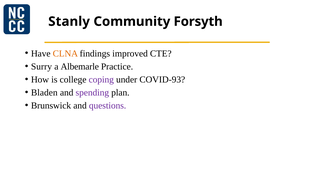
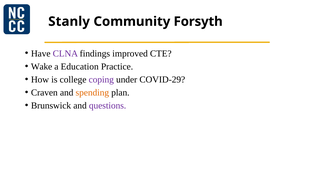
CLNA colour: orange -> purple (65, 54)
Surry: Surry -> Wake (42, 67)
Albemarle: Albemarle -> Education (80, 67)
COVID-93: COVID-93 -> COVID-29 (162, 80)
Bladen: Bladen -> Craven (44, 93)
spending colour: purple -> orange (92, 93)
